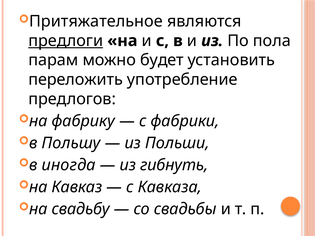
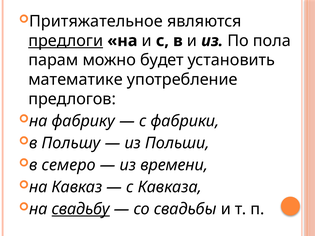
переложить: переложить -> математике (76, 80)
иногда: иногда -> семеро (69, 165)
гибнуть: гибнуть -> времени (174, 165)
свадьбу underline: none -> present (81, 209)
